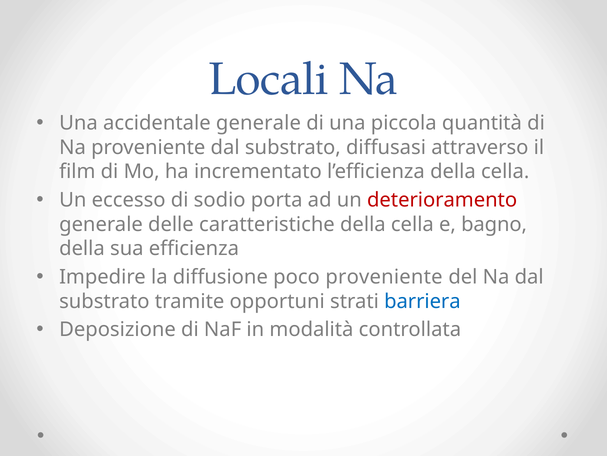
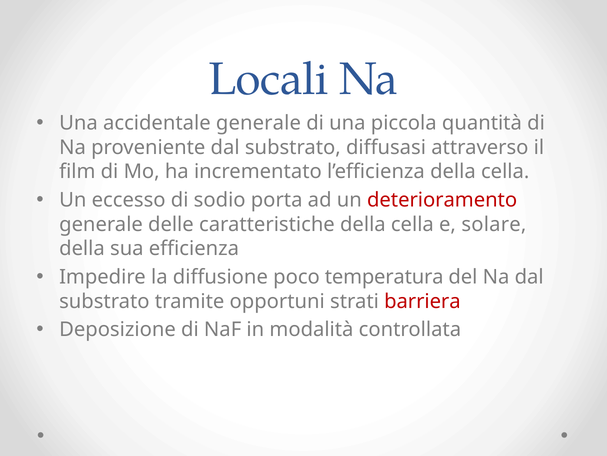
bagno: bagno -> solare (494, 224)
poco proveniente: proveniente -> temperatura (384, 277)
barriera colour: blue -> red (422, 301)
